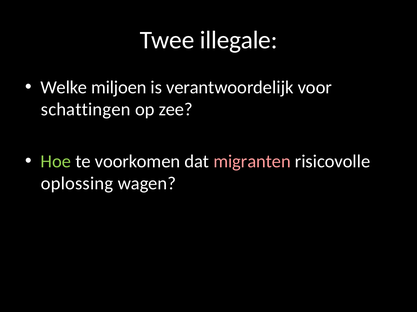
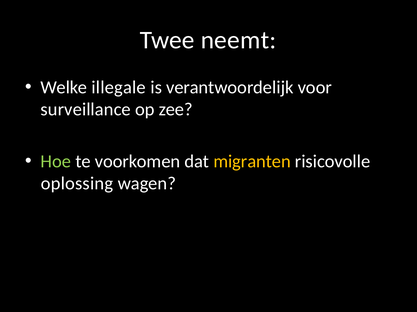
illegale: illegale -> neemt (238, 40)
miljoen: miljoen -> illegale (119, 87)
schattingen: schattingen -> surveillance (86, 110)
migranten colour: pink -> yellow (252, 162)
